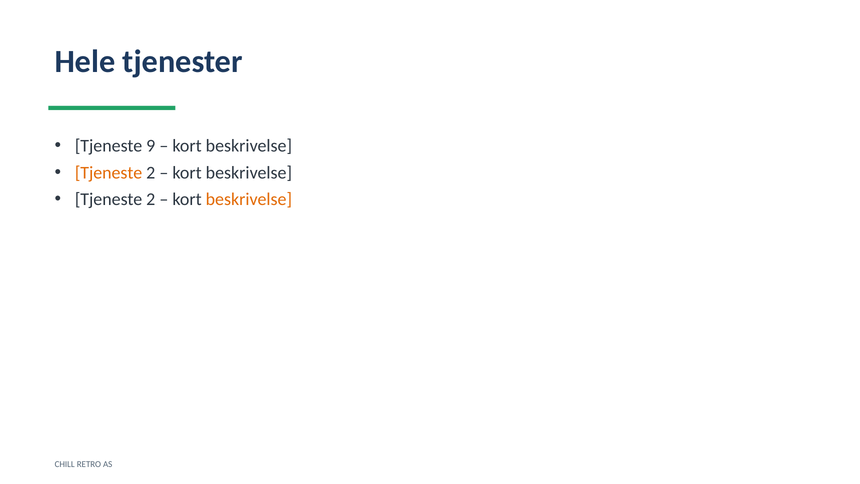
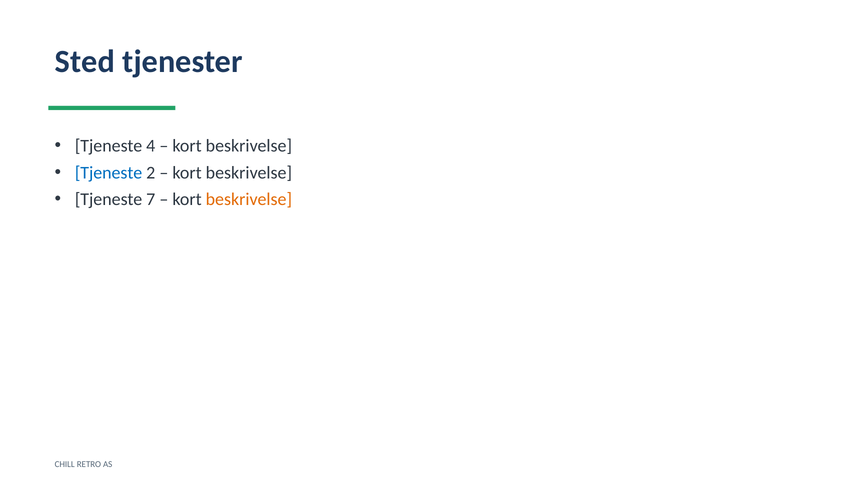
Hele: Hele -> Sted (85, 61)
9: 9 -> 4 (151, 146)
Tjeneste colour: orange -> blue (109, 173)
2: 2 -> 7 (151, 199)
